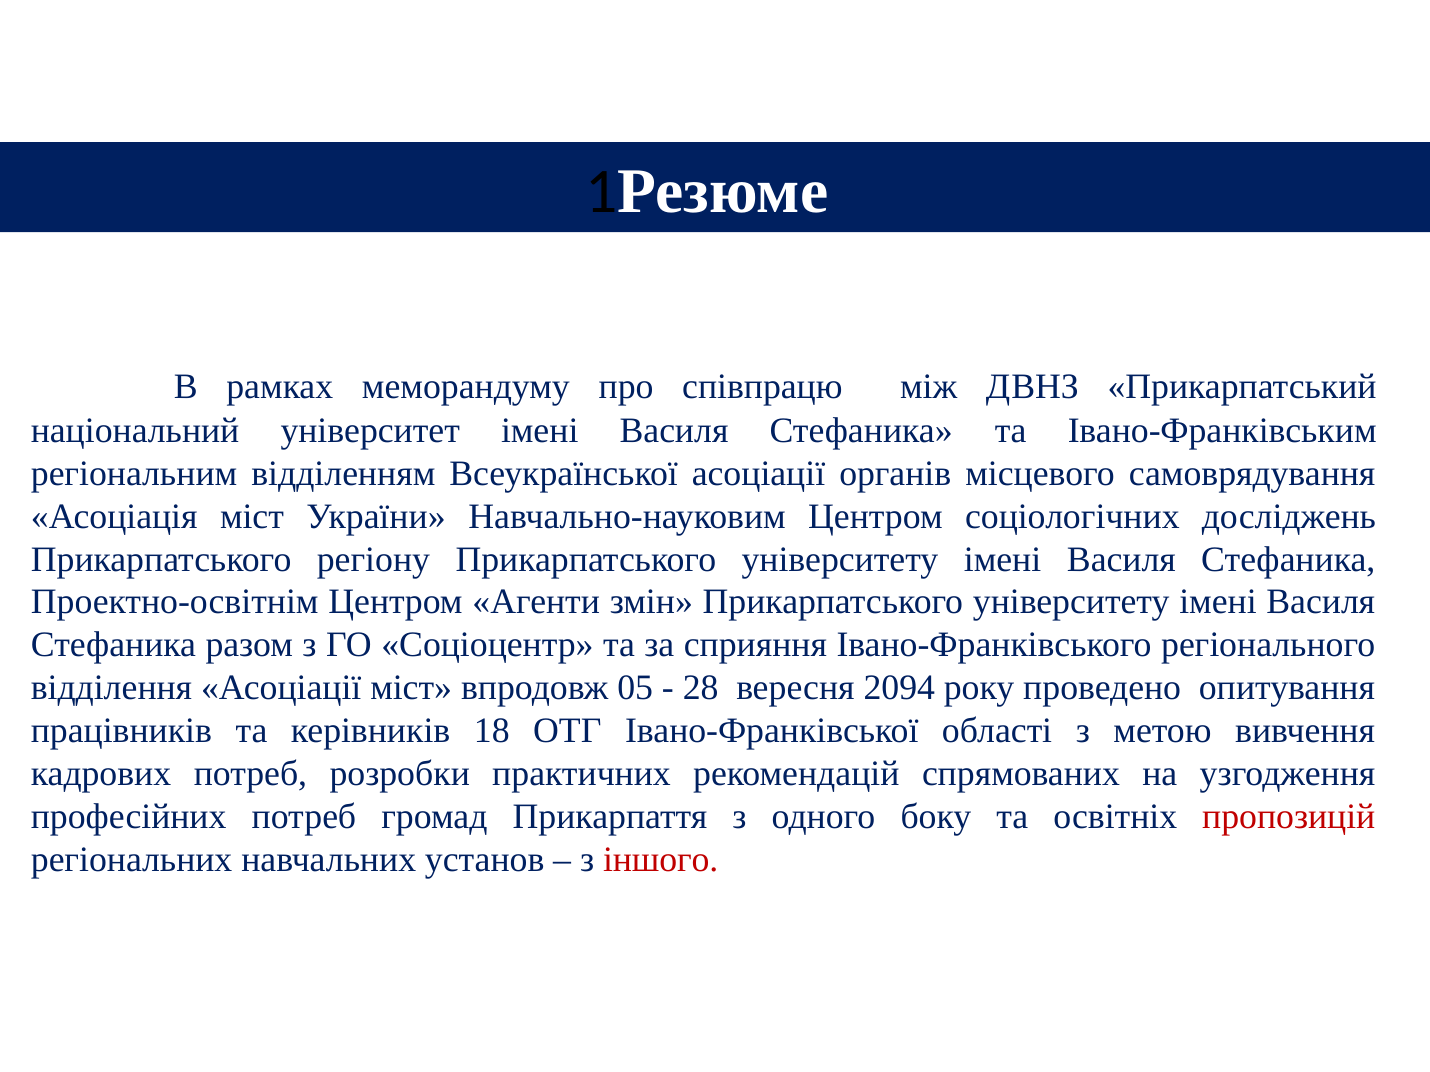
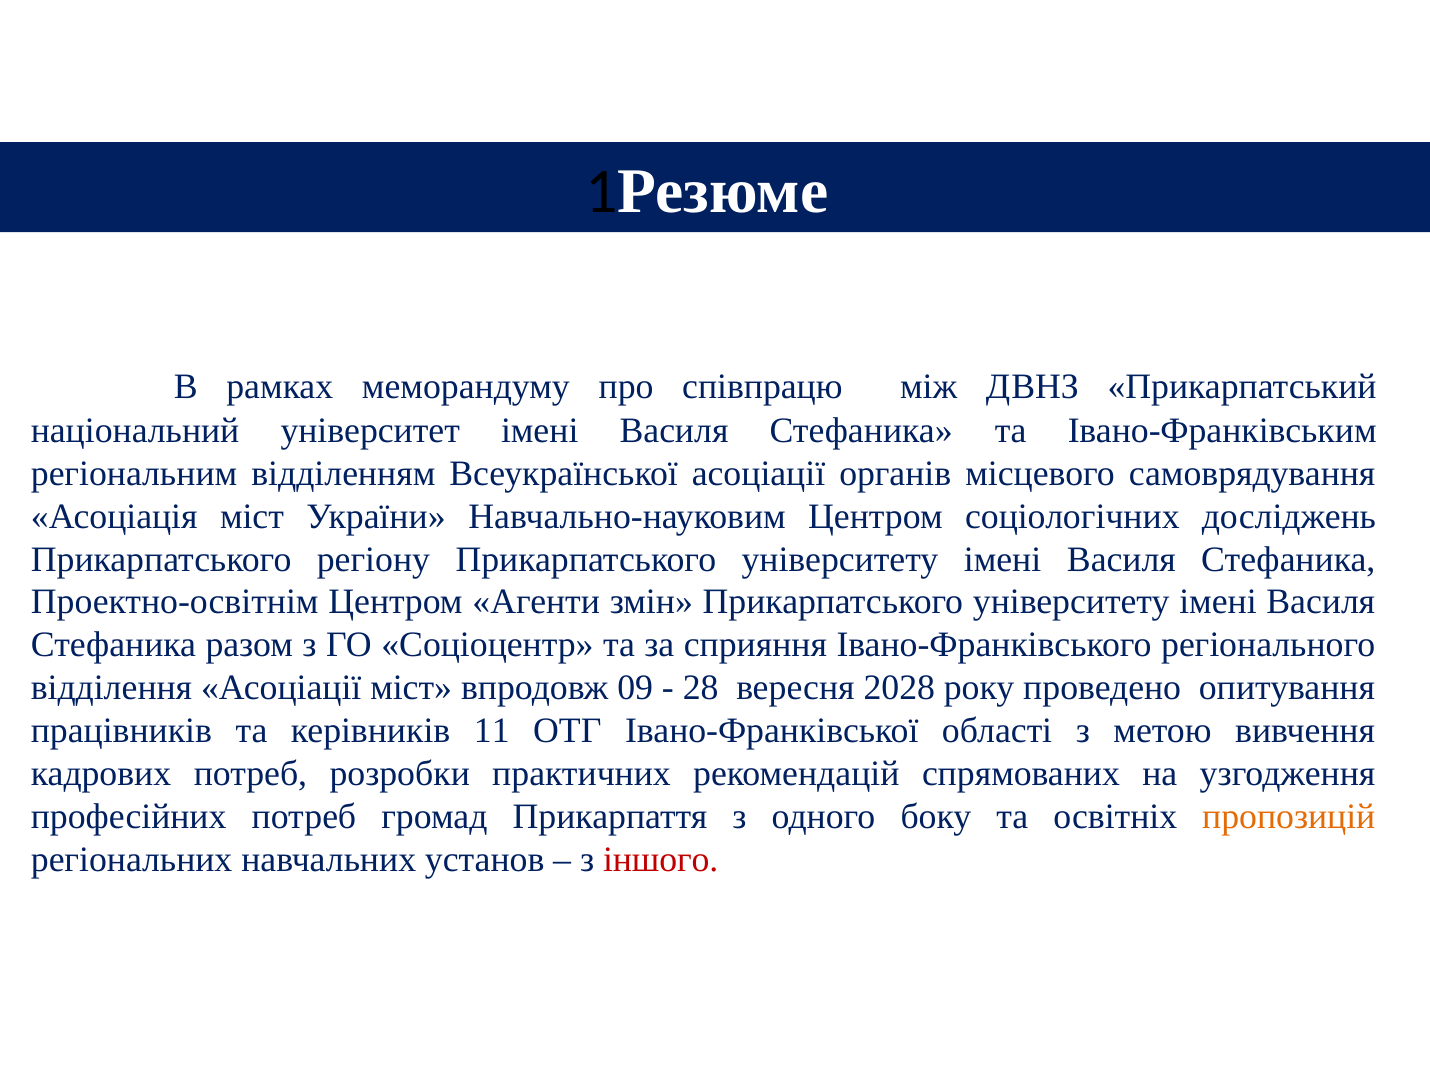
05: 05 -> 09 (635, 688)
2094: 2094 -> 2028 (899, 688)
18: 18 -> 11 (492, 731)
пропозицій colour: red -> orange (1289, 817)
